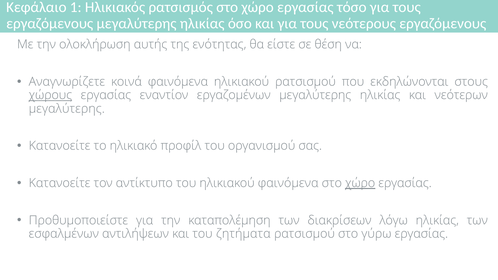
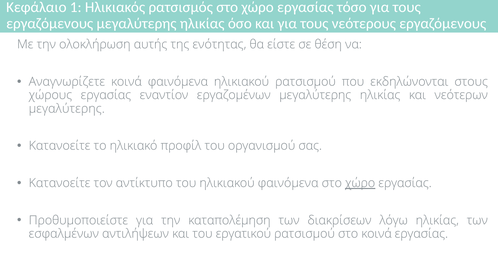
χώρους underline: present -> none (50, 95)
ζητήματα: ζητήματα -> εργατικού (243, 234)
στο γύρω: γύρω -> κοινά (377, 234)
